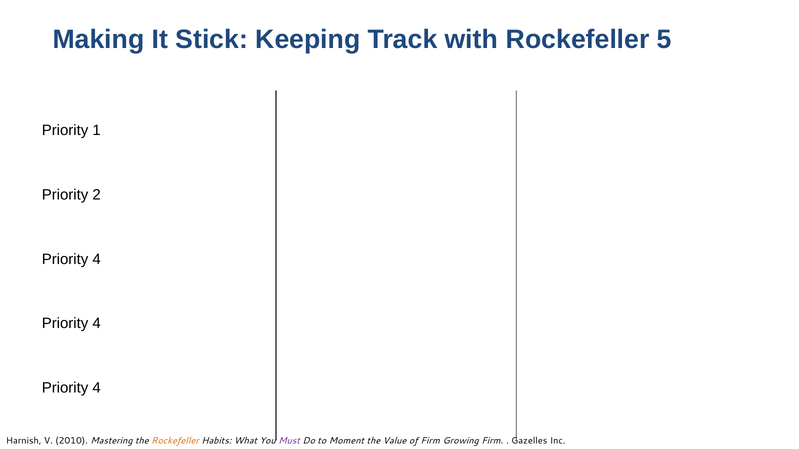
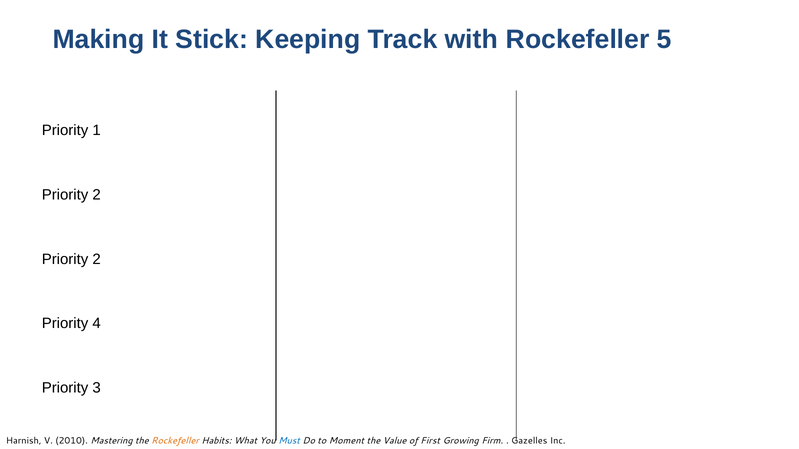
4: 4 -> 2 (97, 259)
4: 4 -> 3 (97, 388)
Must colour: purple -> blue (289, 441)
of Firm: Firm -> First (430, 441)
